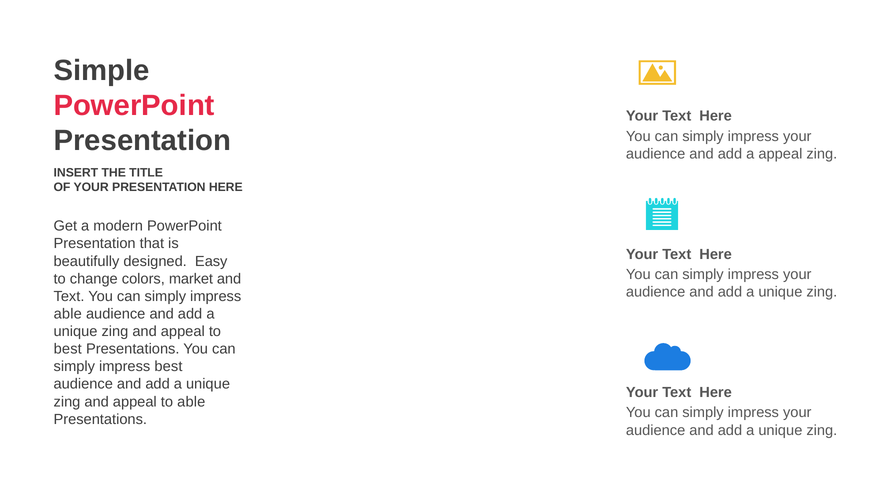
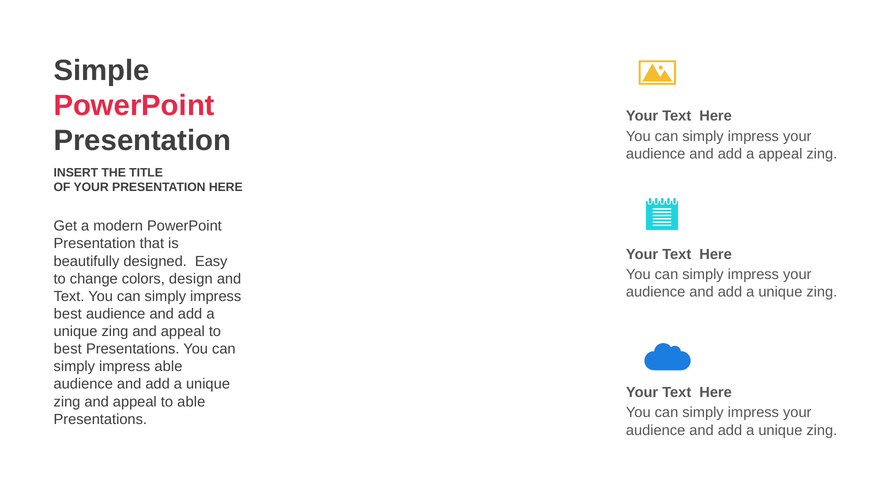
market: market -> design (191, 279)
able: able -> best (68, 314)
impress best: best -> able (168, 367)
